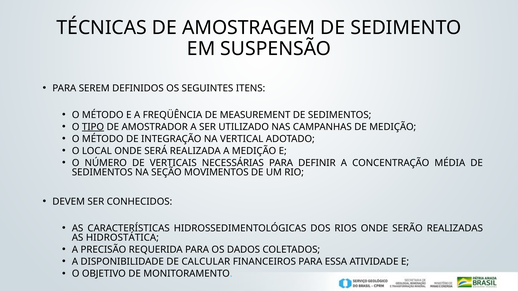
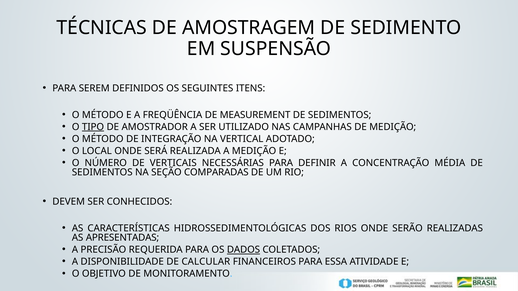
MOVIMENTOS: MOVIMENTOS -> COMPARADAS (216, 173)
HIDROSTÁTICA: HIDROSTÁTICA -> APRESENTADAS (123, 238)
DADOS underline: none -> present (243, 250)
